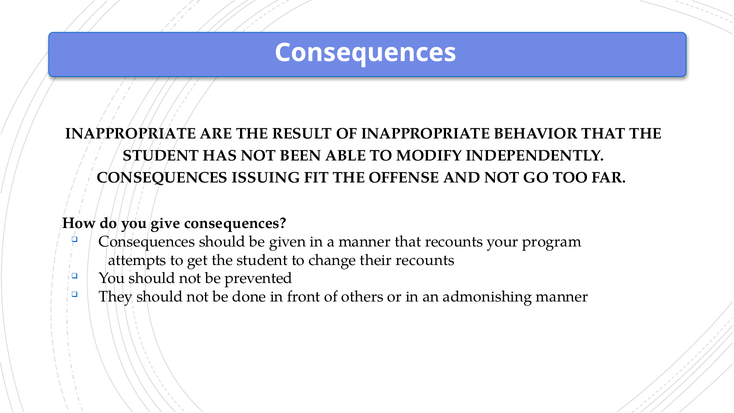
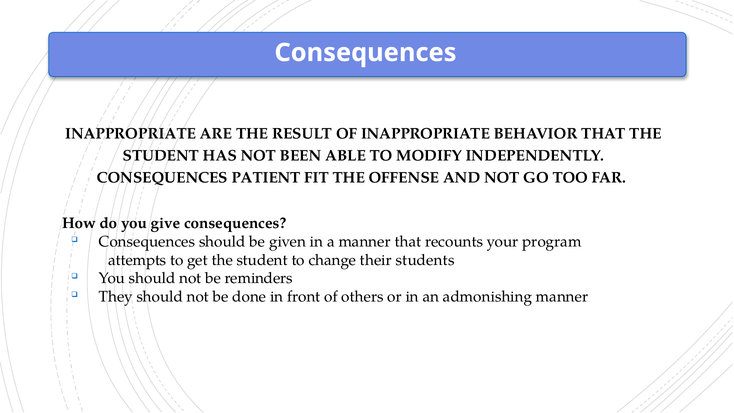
ISSUING: ISSUING -> PATIENT (266, 178)
their recounts: recounts -> students (425, 260)
prevented: prevented -> reminders (259, 278)
